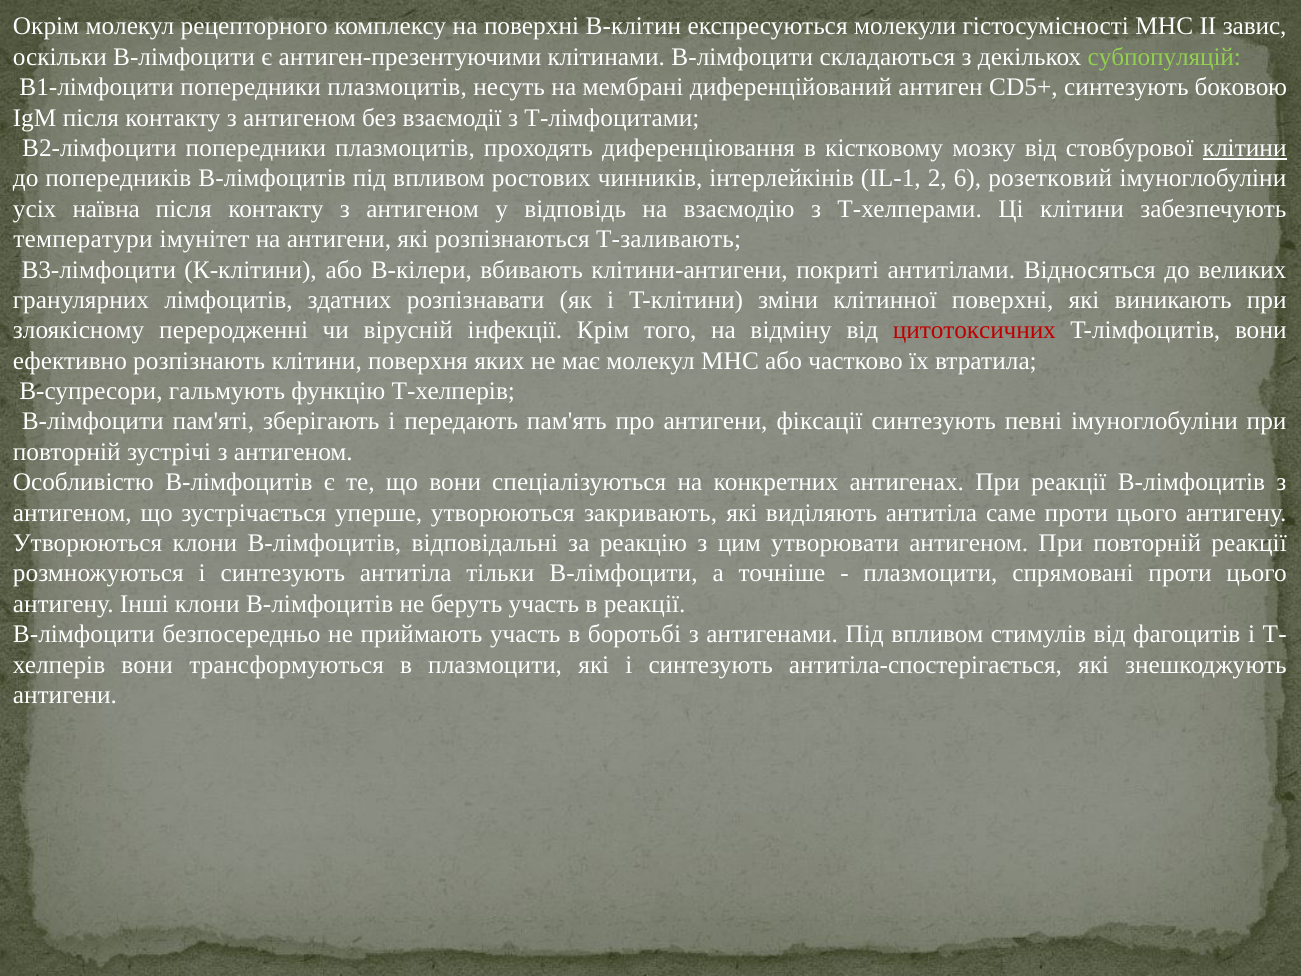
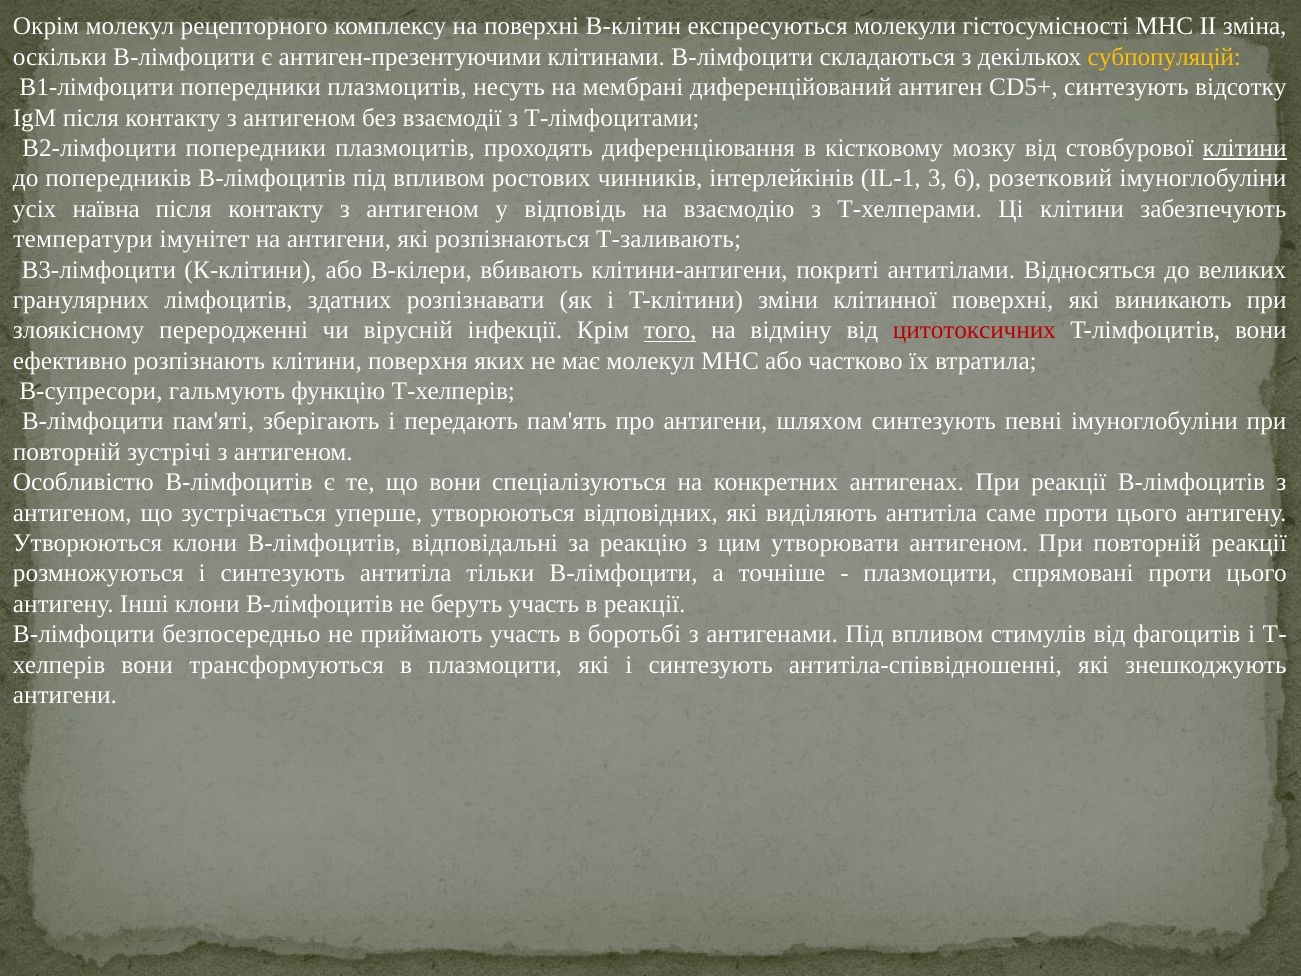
завис: завис -> зміна (1255, 27)
субпопуляцій colour: light green -> yellow (1164, 57)
боковою: боковою -> відсотку (1241, 87)
2: 2 -> 3 (937, 179)
того underline: none -> present (670, 330)
фіксації: фіксації -> шляхом (820, 421)
закривають: закривають -> відповідних (651, 513)
антитіла-спостерігається: антитіла-спостерігається -> антитіла-співвідношенні (925, 664)
